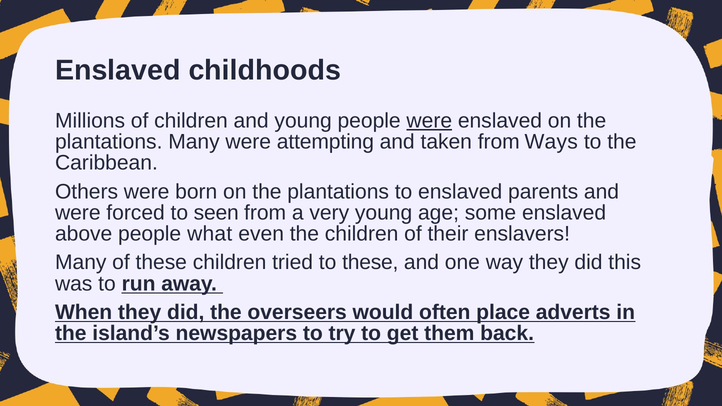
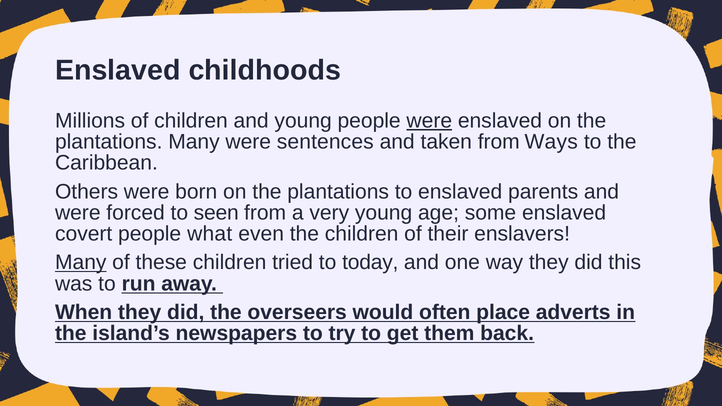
attempting: attempting -> sentences (325, 142)
above: above -> covert (84, 234)
Many underline: none -> present (81, 263)
to these: these -> today (370, 263)
